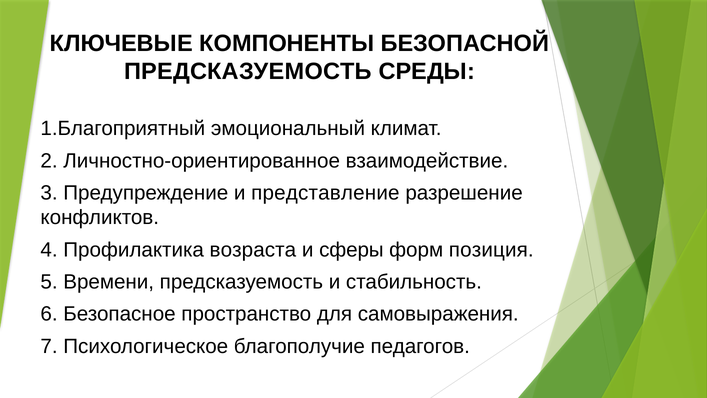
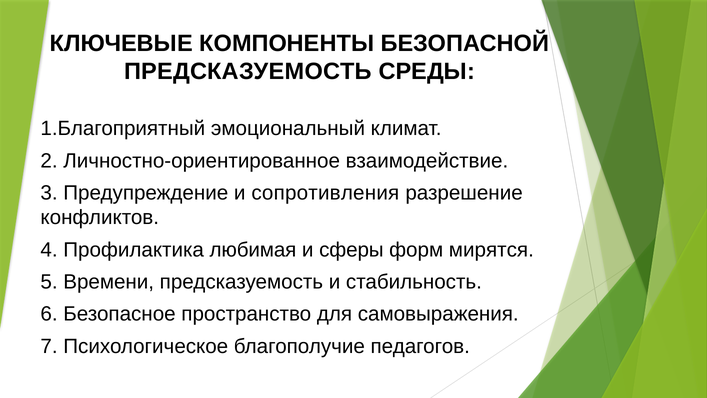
представление: представление -> сопротивления (325, 193)
возраста: возраста -> любимая (253, 250)
позиция: позиция -> мирятся (491, 250)
